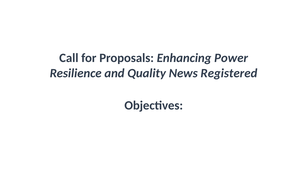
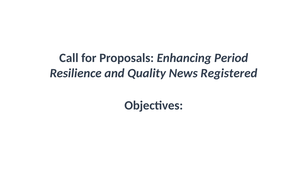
Power: Power -> Period (231, 58)
